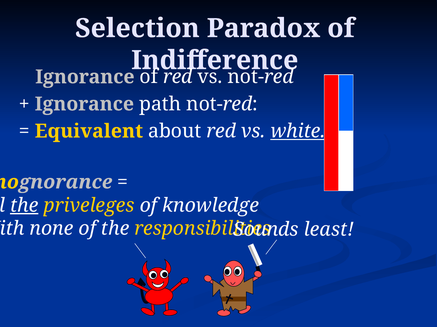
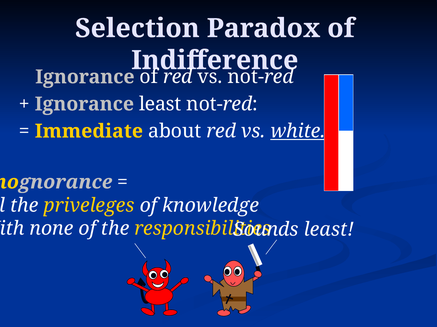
Ignorance path: path -> least (160, 104)
Equivalent: Equivalent -> Immediate (89, 131)
the underline: present -> none (24, 206)
